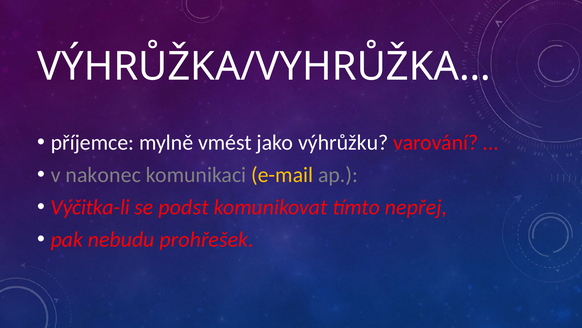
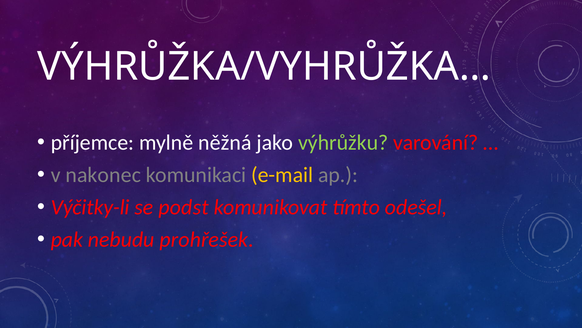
vmést: vmést -> něžná (225, 142)
výhrůžku colour: white -> light green (343, 142)
Výčitka-li: Výčitka-li -> Výčitky-li (90, 207)
nepřej: nepřej -> odešel (416, 207)
